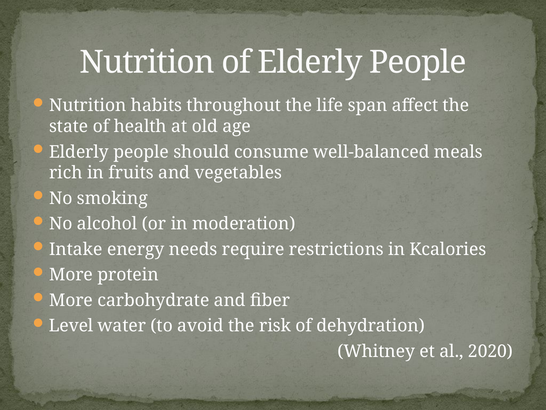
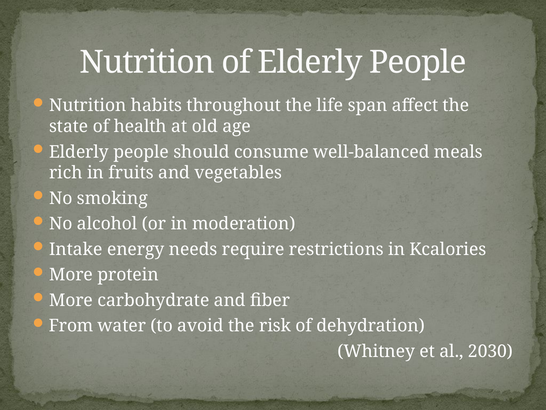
Level: Level -> From (71, 326)
2020: 2020 -> 2030 (491, 351)
